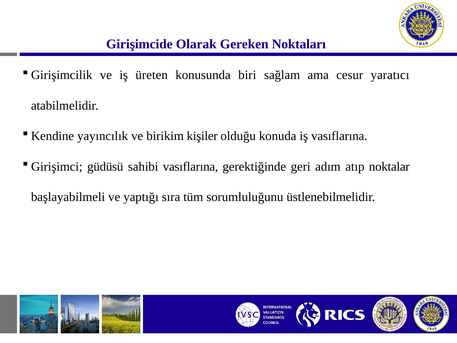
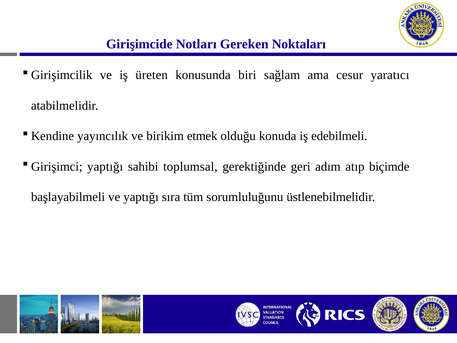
Olarak: Olarak -> Notları (196, 44)
kişiler: kişiler -> etmek (202, 136)
iş vasıflarına: vasıflarına -> edebilmeli (339, 136)
güdüsü: güdüsü -> yaptığı (105, 166)
sahibi vasıflarına: vasıflarına -> toplumsal (190, 166)
noktalar: noktalar -> biçimde (389, 166)
